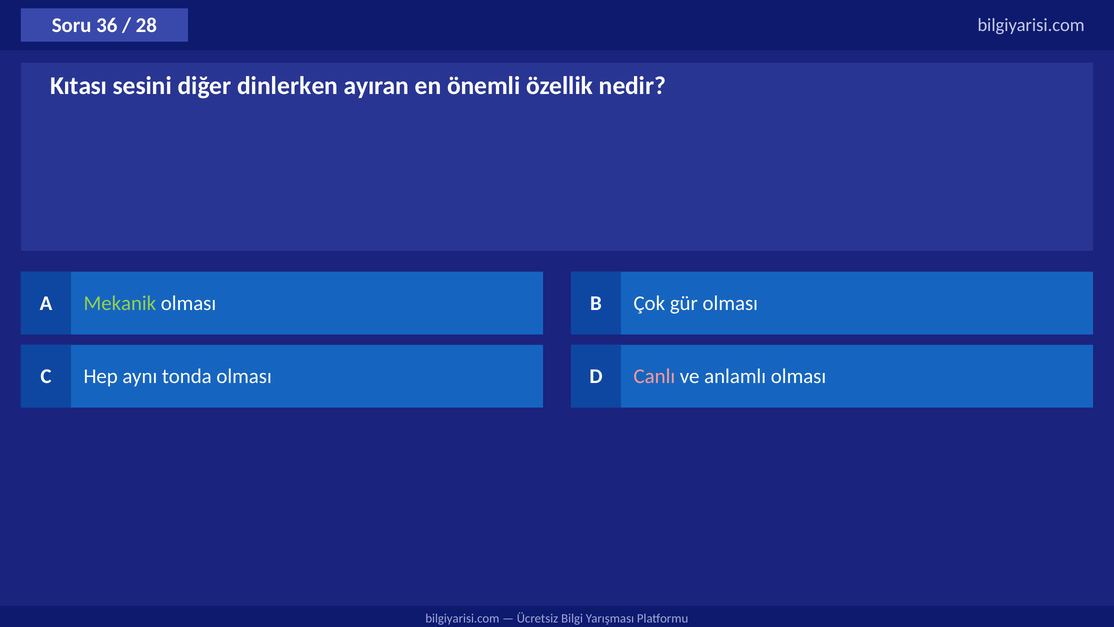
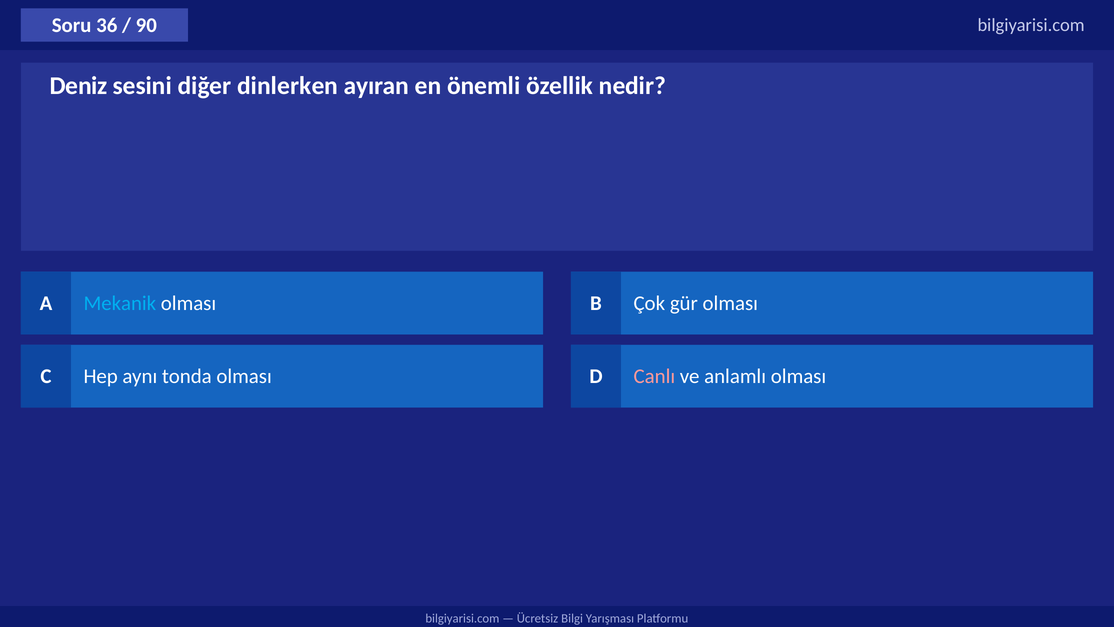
28: 28 -> 90 (146, 25)
Kıtası: Kıtası -> Deniz (79, 86)
Mekanik colour: light green -> light blue (120, 303)
